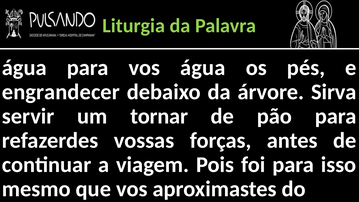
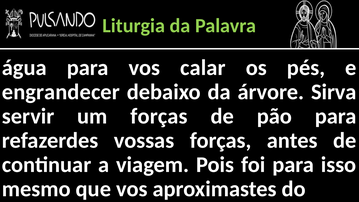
vos água: água -> calar (203, 68)
um tornar: tornar -> forças (159, 116)
